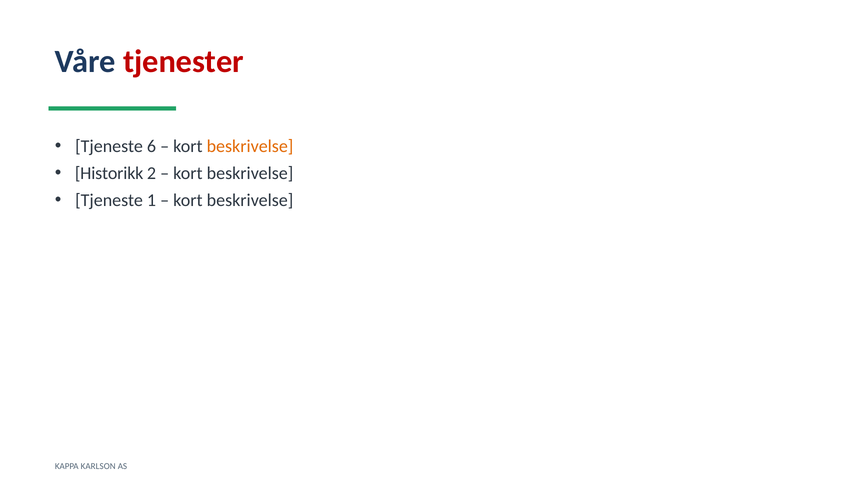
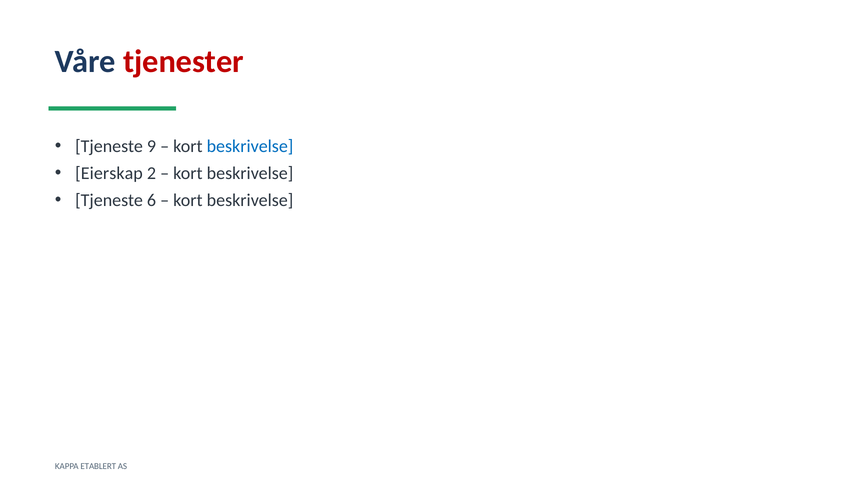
6: 6 -> 9 (151, 146)
beskrivelse colour: orange -> blue (250, 146)
Historikk: Historikk -> Eierskap (109, 173)
1: 1 -> 6 (151, 200)
KARLSON: KARLSON -> ETABLERT (98, 466)
